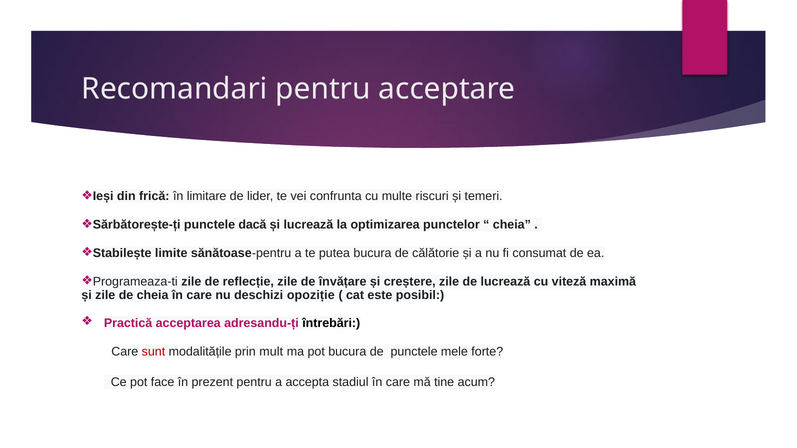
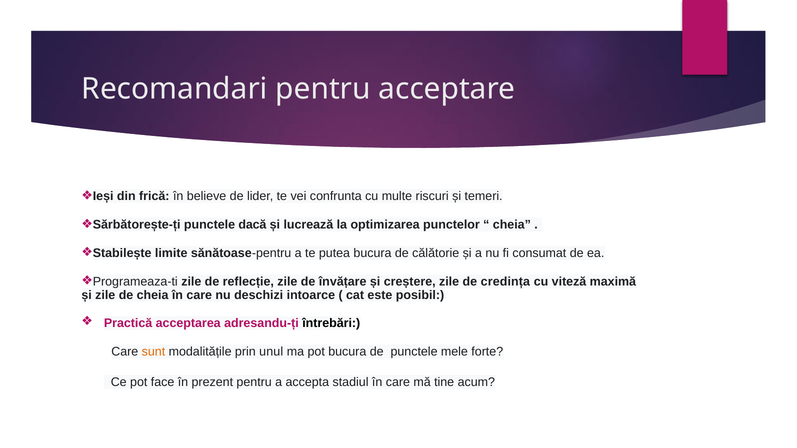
limitare: limitare -> believe (207, 196)
de lucrează: lucrează -> credința (505, 282)
opoziție: opoziție -> intoarce (311, 295)
sunt colour: red -> orange (153, 352)
mult: mult -> unul (271, 352)
